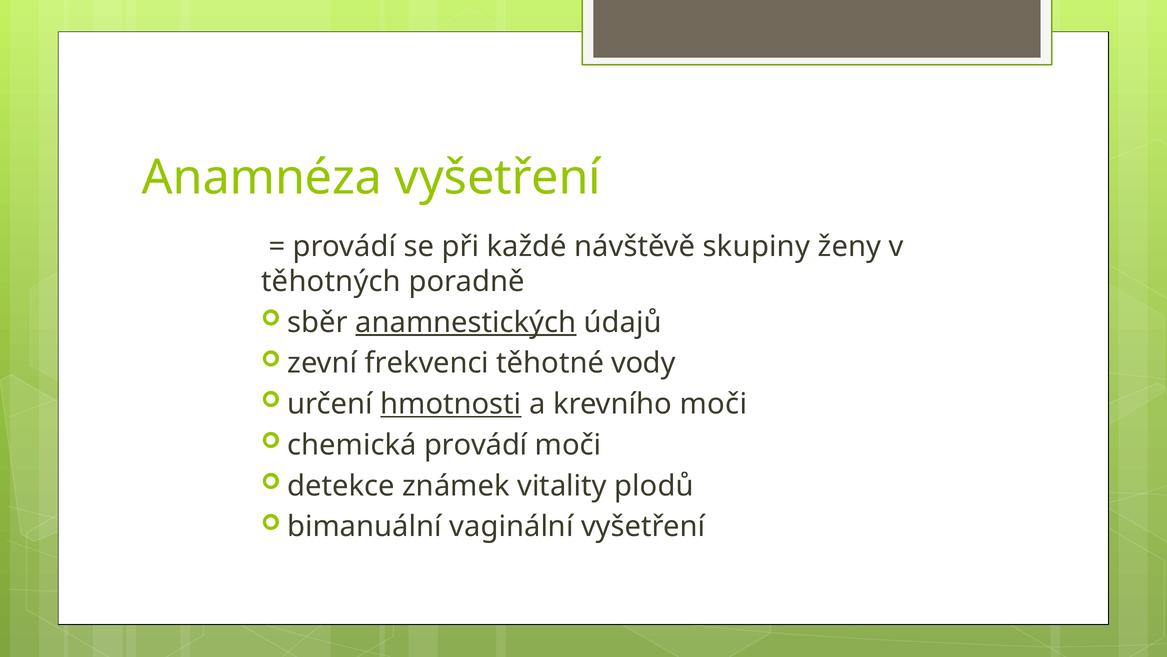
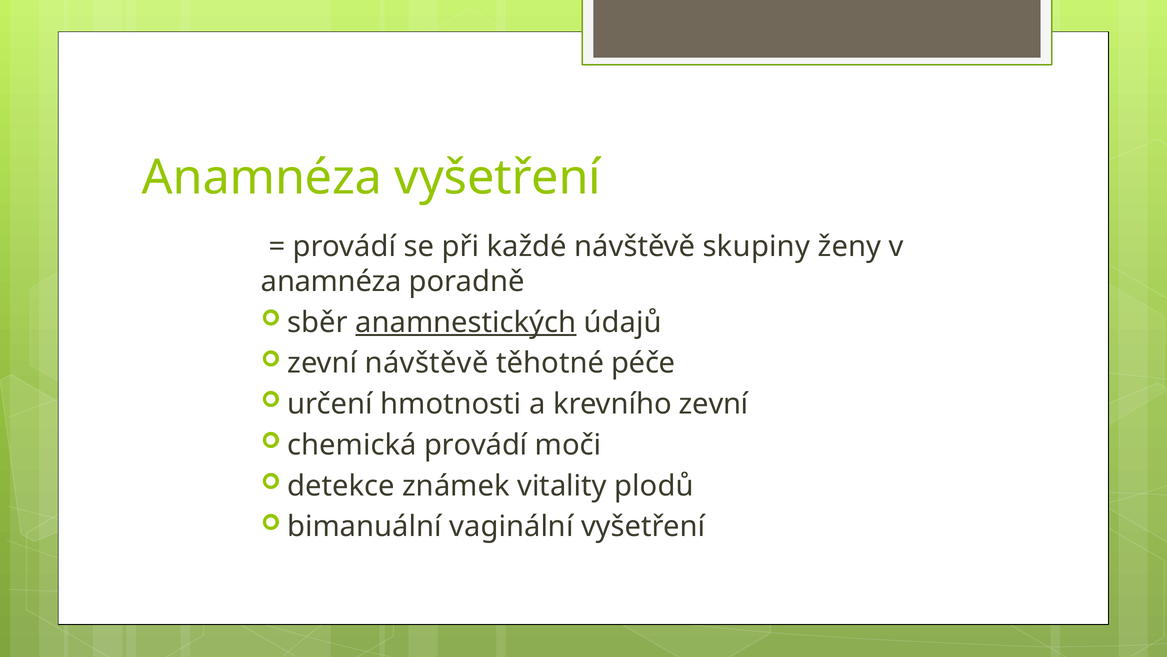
těhotných: těhotných -> anamnéza (331, 281)
zevní frekvenci: frekvenci -> návštěvě (427, 363)
vody: vody -> péče (643, 363)
hmotnosti underline: present -> none (451, 404)
krevního moči: moči -> zevní (714, 404)
